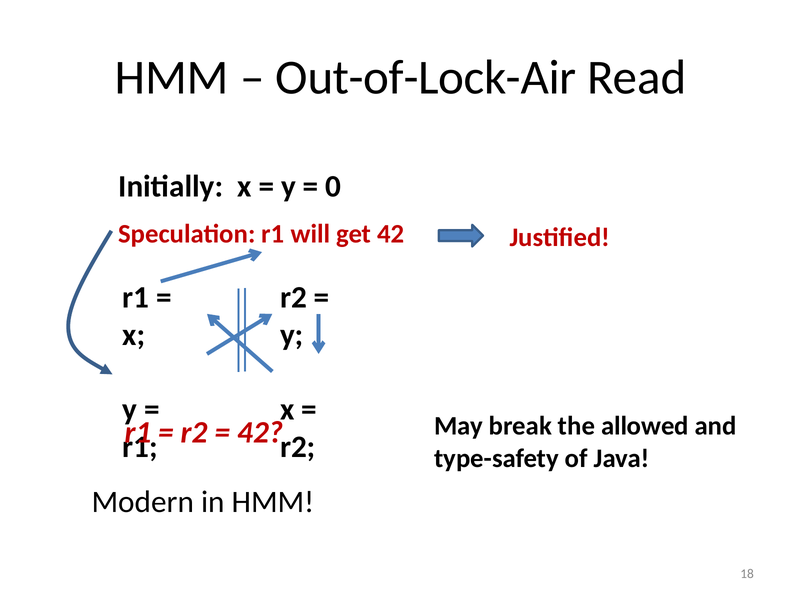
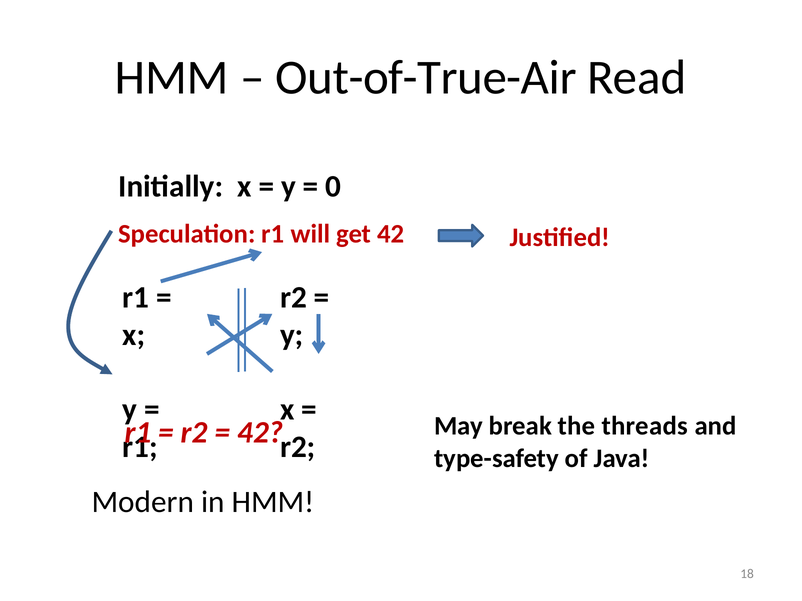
Out-of-Lock-Air: Out-of-Lock-Air -> Out-of-True-Air (426, 78)
allowed: allowed -> threads (645, 427)
